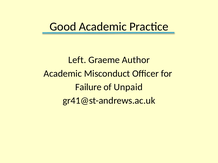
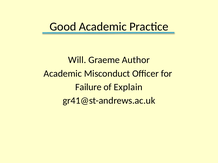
Left: Left -> Will (77, 60)
Unpaid: Unpaid -> Explain (128, 87)
